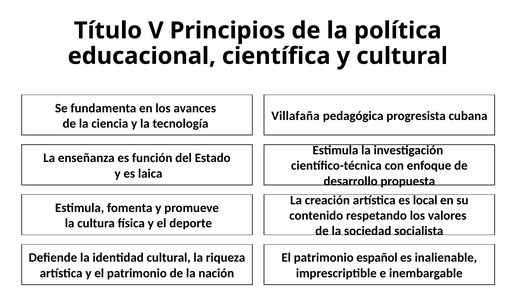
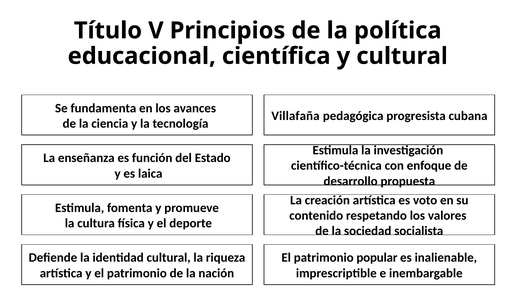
local: local -> voto (425, 200)
español: español -> popular (377, 258)
